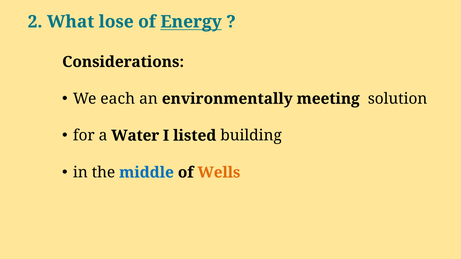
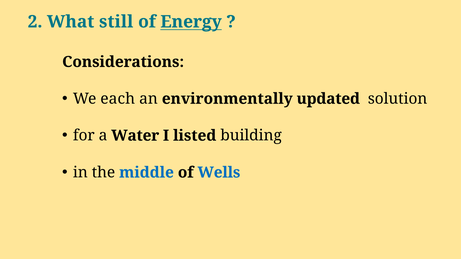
lose: lose -> still (116, 22)
meeting: meeting -> updated (328, 99)
Wells colour: orange -> blue (219, 173)
